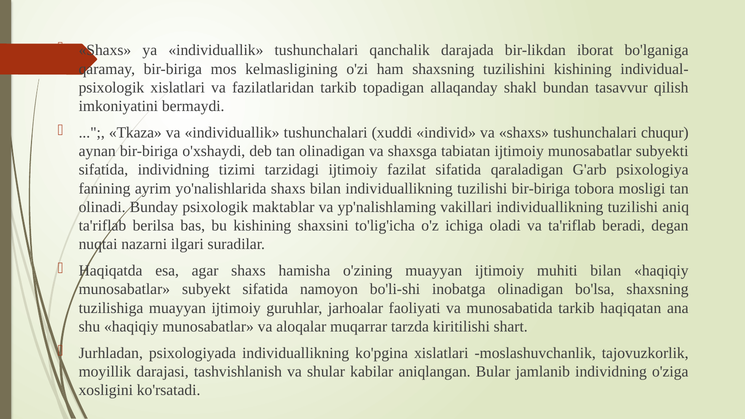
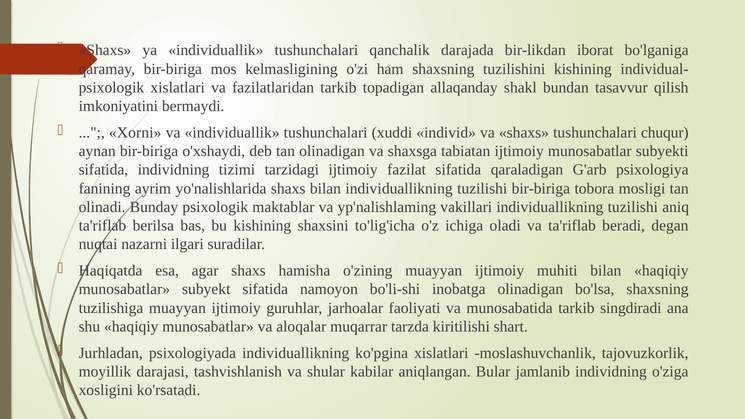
Tkaza: Tkaza -> Xorni (135, 133)
haqiqatan: haqiqatan -> singdiradi (631, 308)
